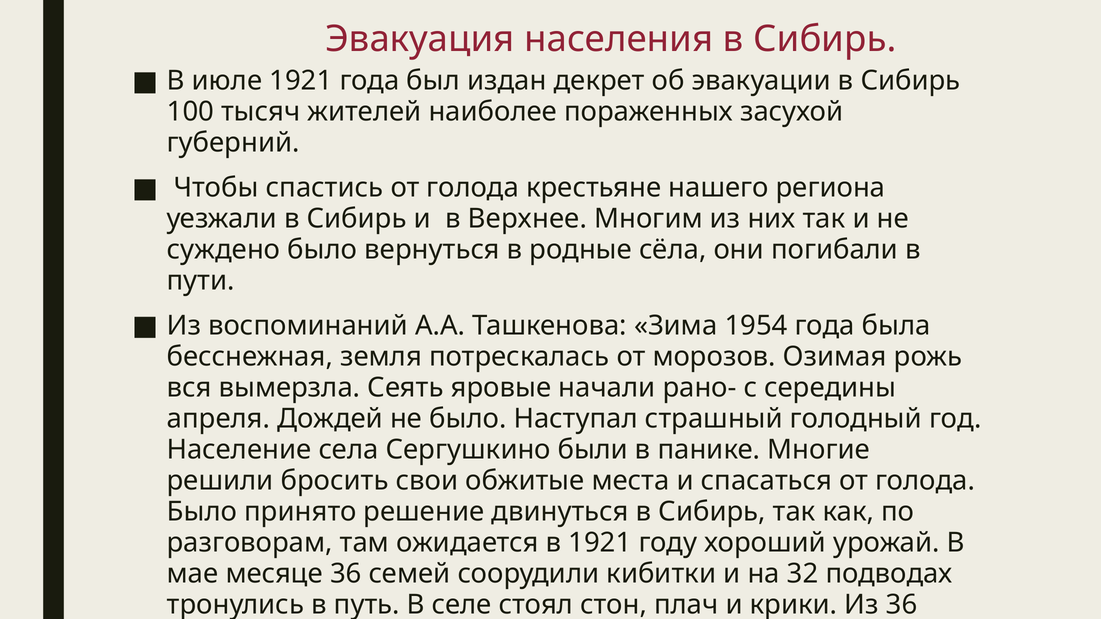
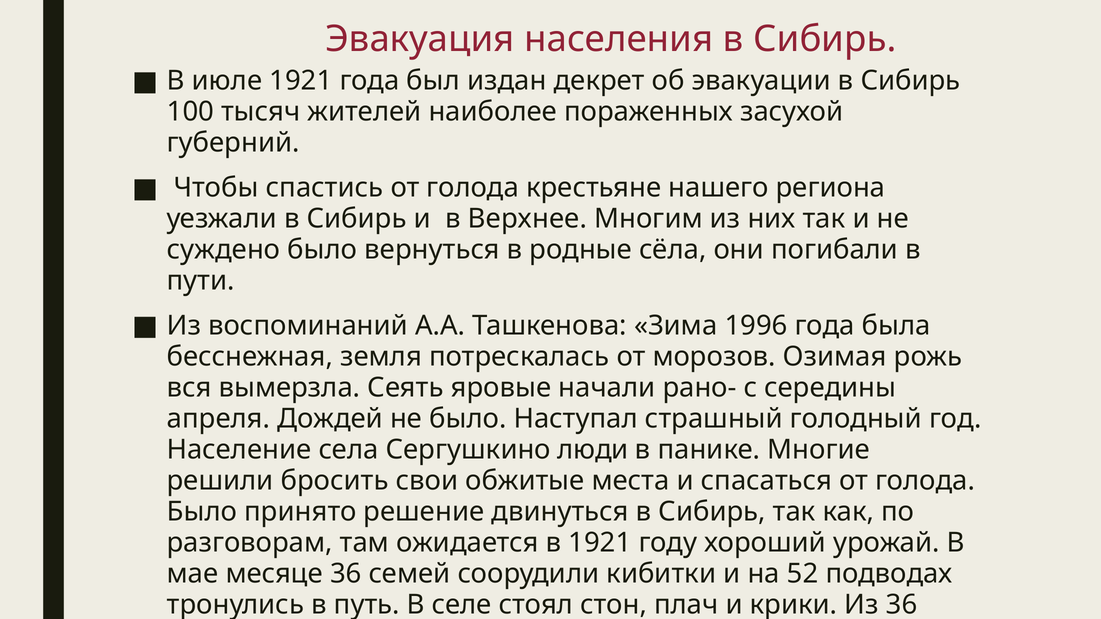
1954: 1954 -> 1996 (756, 326)
были: были -> люди (593, 450)
32: 32 -> 52 (803, 574)
